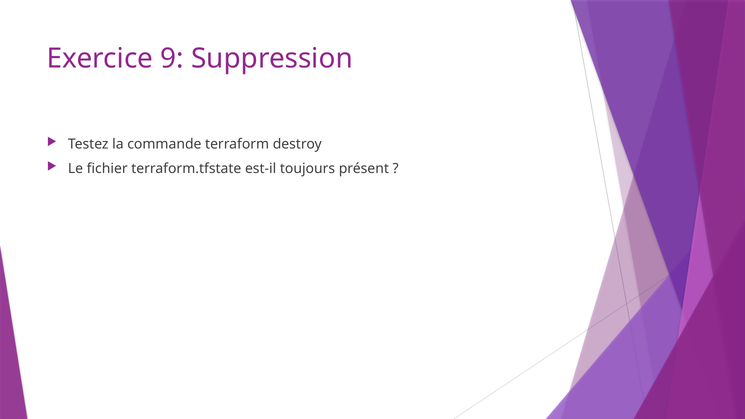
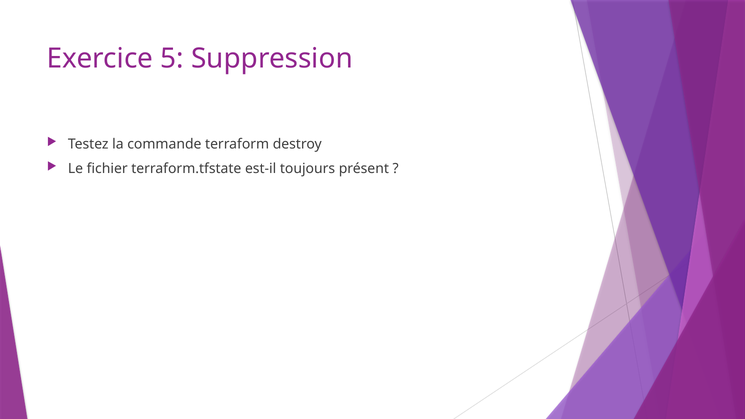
9: 9 -> 5 (172, 59)
